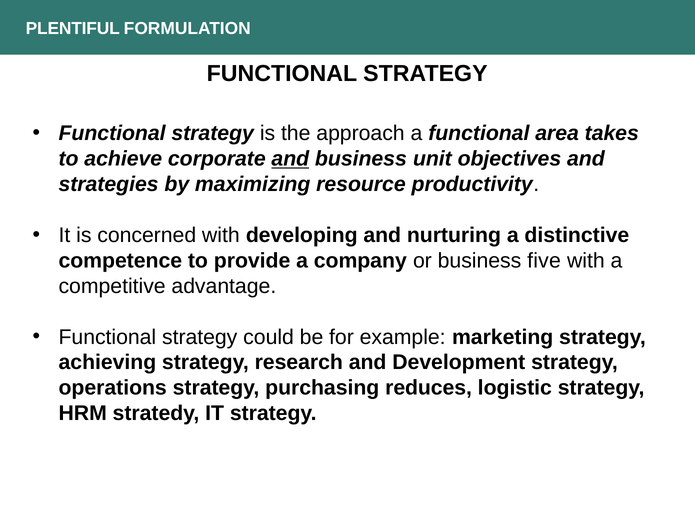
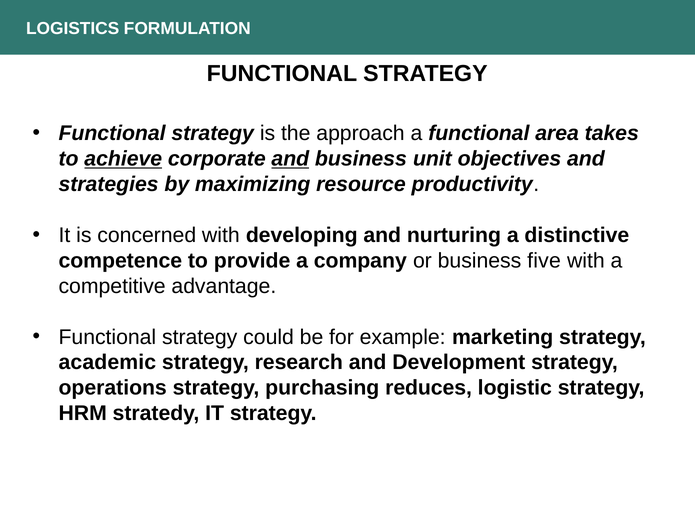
PLENTIFUL: PLENTIFUL -> LOGISTICS (73, 29)
achieve underline: none -> present (123, 159)
achieving: achieving -> academic (107, 363)
